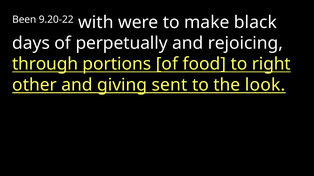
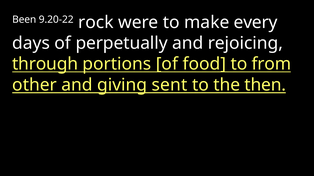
with: with -> rock (96, 22)
black: black -> every (256, 22)
right: right -> from (271, 64)
look: look -> then (265, 85)
